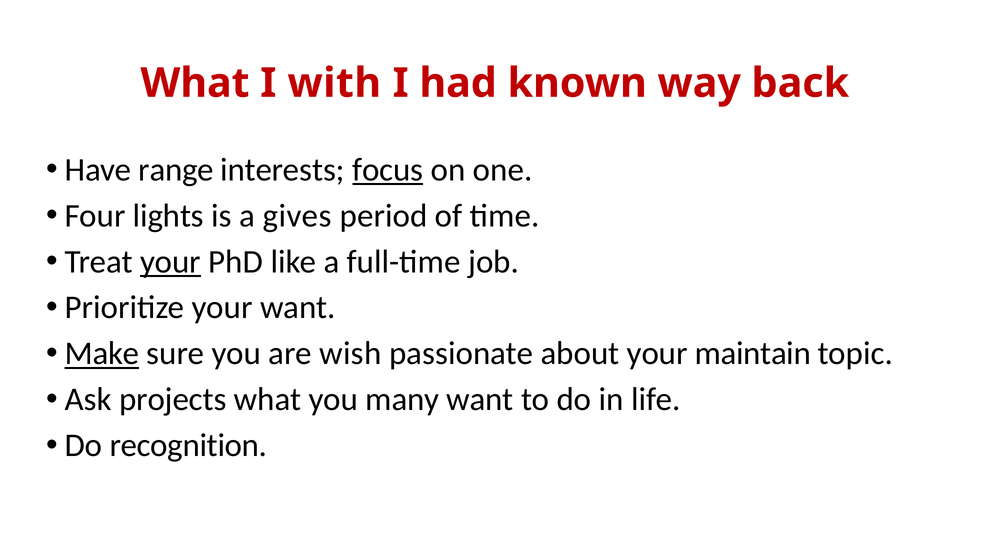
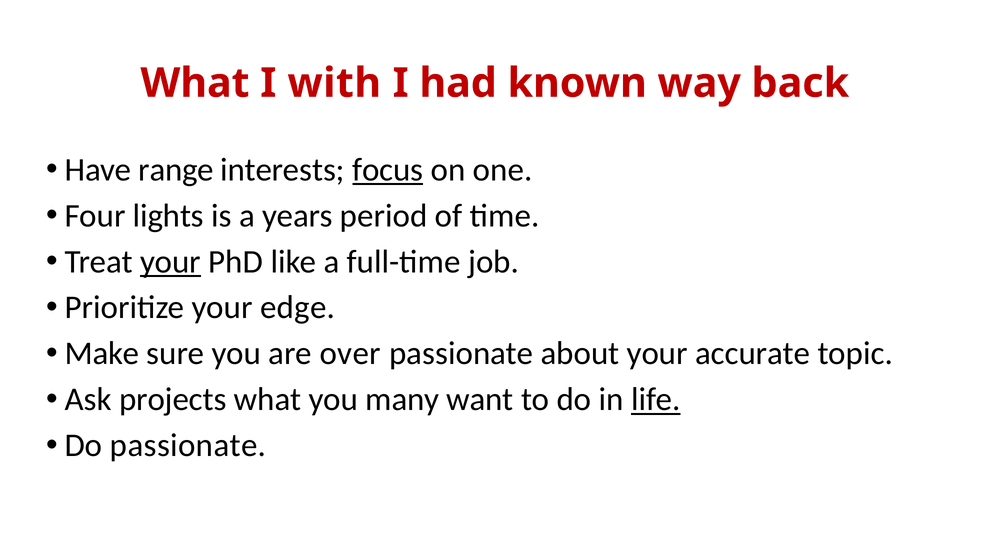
gives: gives -> years (298, 216)
your want: want -> edge (298, 308)
Make underline: present -> none (102, 354)
wish: wish -> over (350, 354)
maintain: maintain -> accurate (753, 354)
life underline: none -> present (656, 399)
Do recognition: recognition -> passionate (188, 445)
